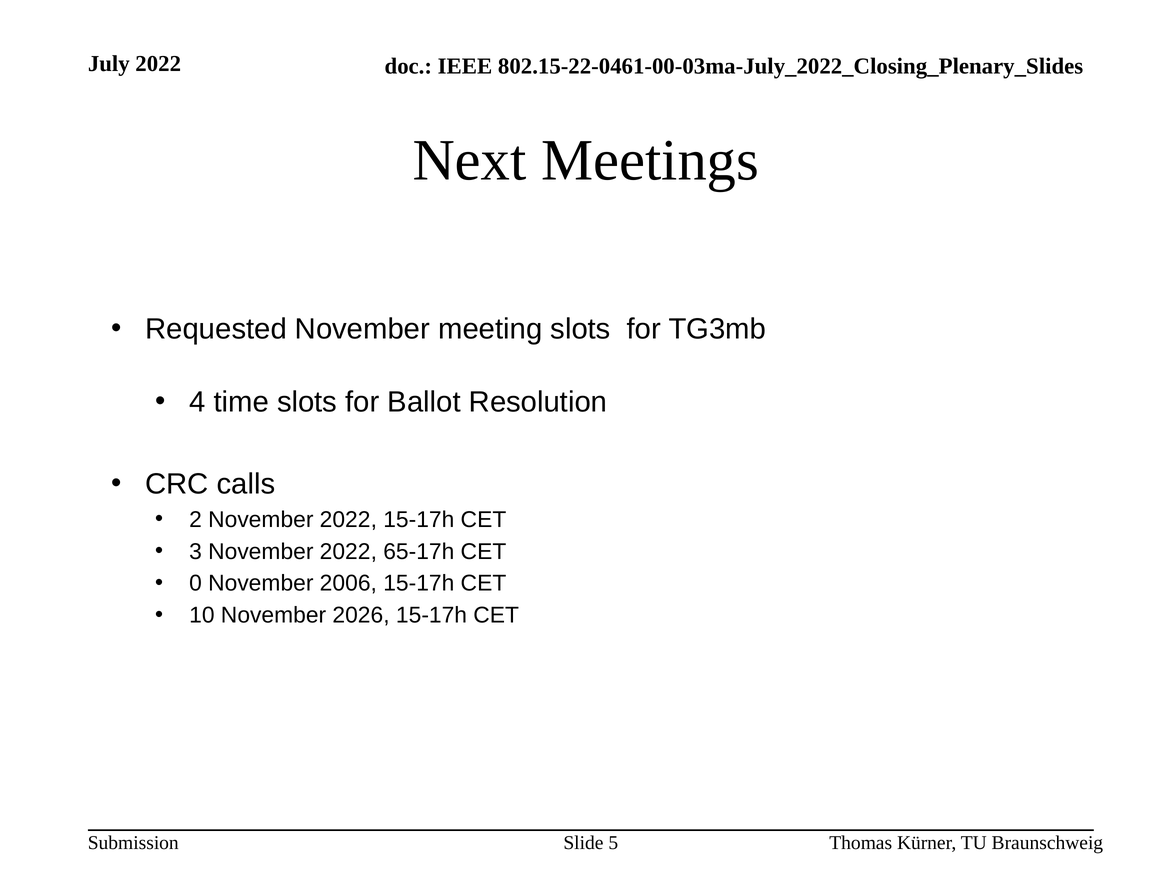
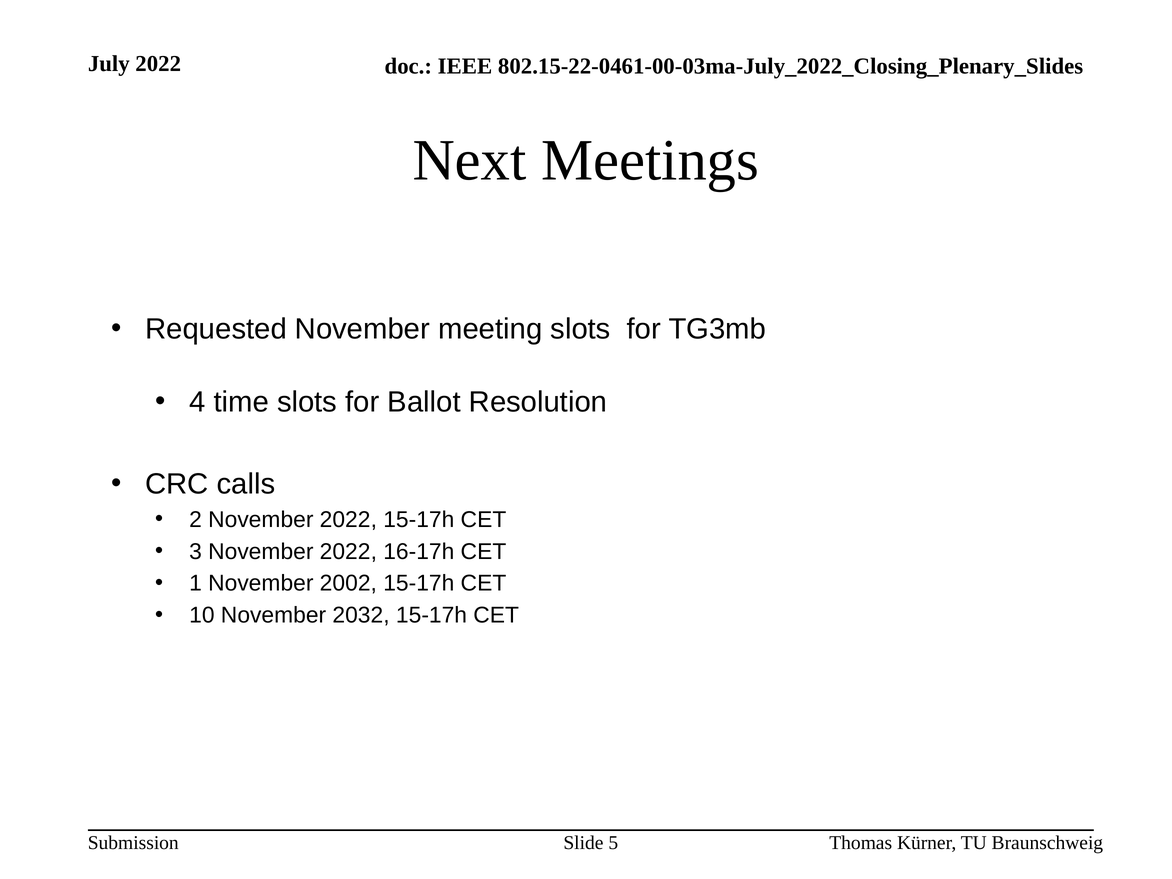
65-17h: 65-17h -> 16-17h (419, 551)
0: 0 -> 1 (196, 583)
2006: 2006 -> 2002 (348, 583)
2026: 2026 -> 2032 (361, 615)
